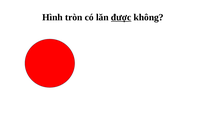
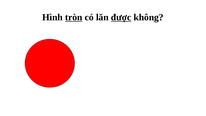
tròn underline: none -> present (74, 17)
